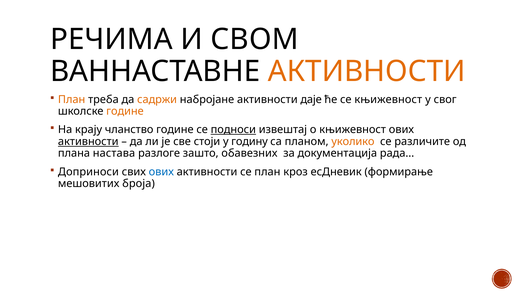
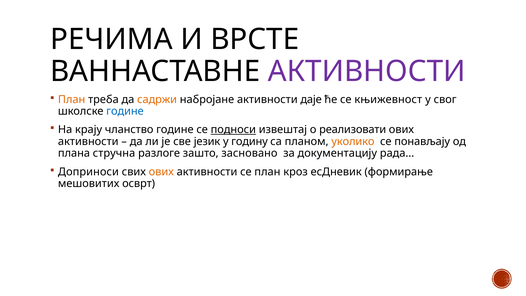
СВОМ: СВОМ -> ВРСТЕ (255, 39)
АКТИВНОСТИ colour: orange -> purple (367, 71)
године colour: orange -> blue (125, 111)
о књижевност: књижевност -> реализовати (353, 130)
активности underline: present -> none (88, 141)
стоји: стоји -> језик (207, 141)
различите: различите -> понављају (422, 141)
настава: настава -> стручна (114, 153)
обавезних: обавезних -> засновано (249, 153)
документација: документација -> документацију (337, 153)
ових colour: blue -> orange (161, 172)
броја: броја -> осврт (139, 184)
